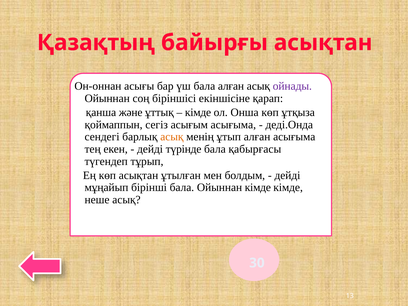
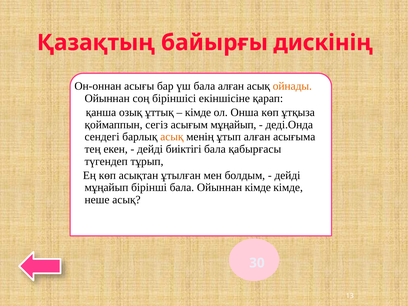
байырғы асықтан: асықтан -> дискінің (323, 43)
ойнады colour: purple -> orange (292, 86)
және: және -> озық (131, 112)
асығым асығыма: асығыма -> мұңайып (233, 125)
түрінде: түрінде -> биіктігі (184, 149)
